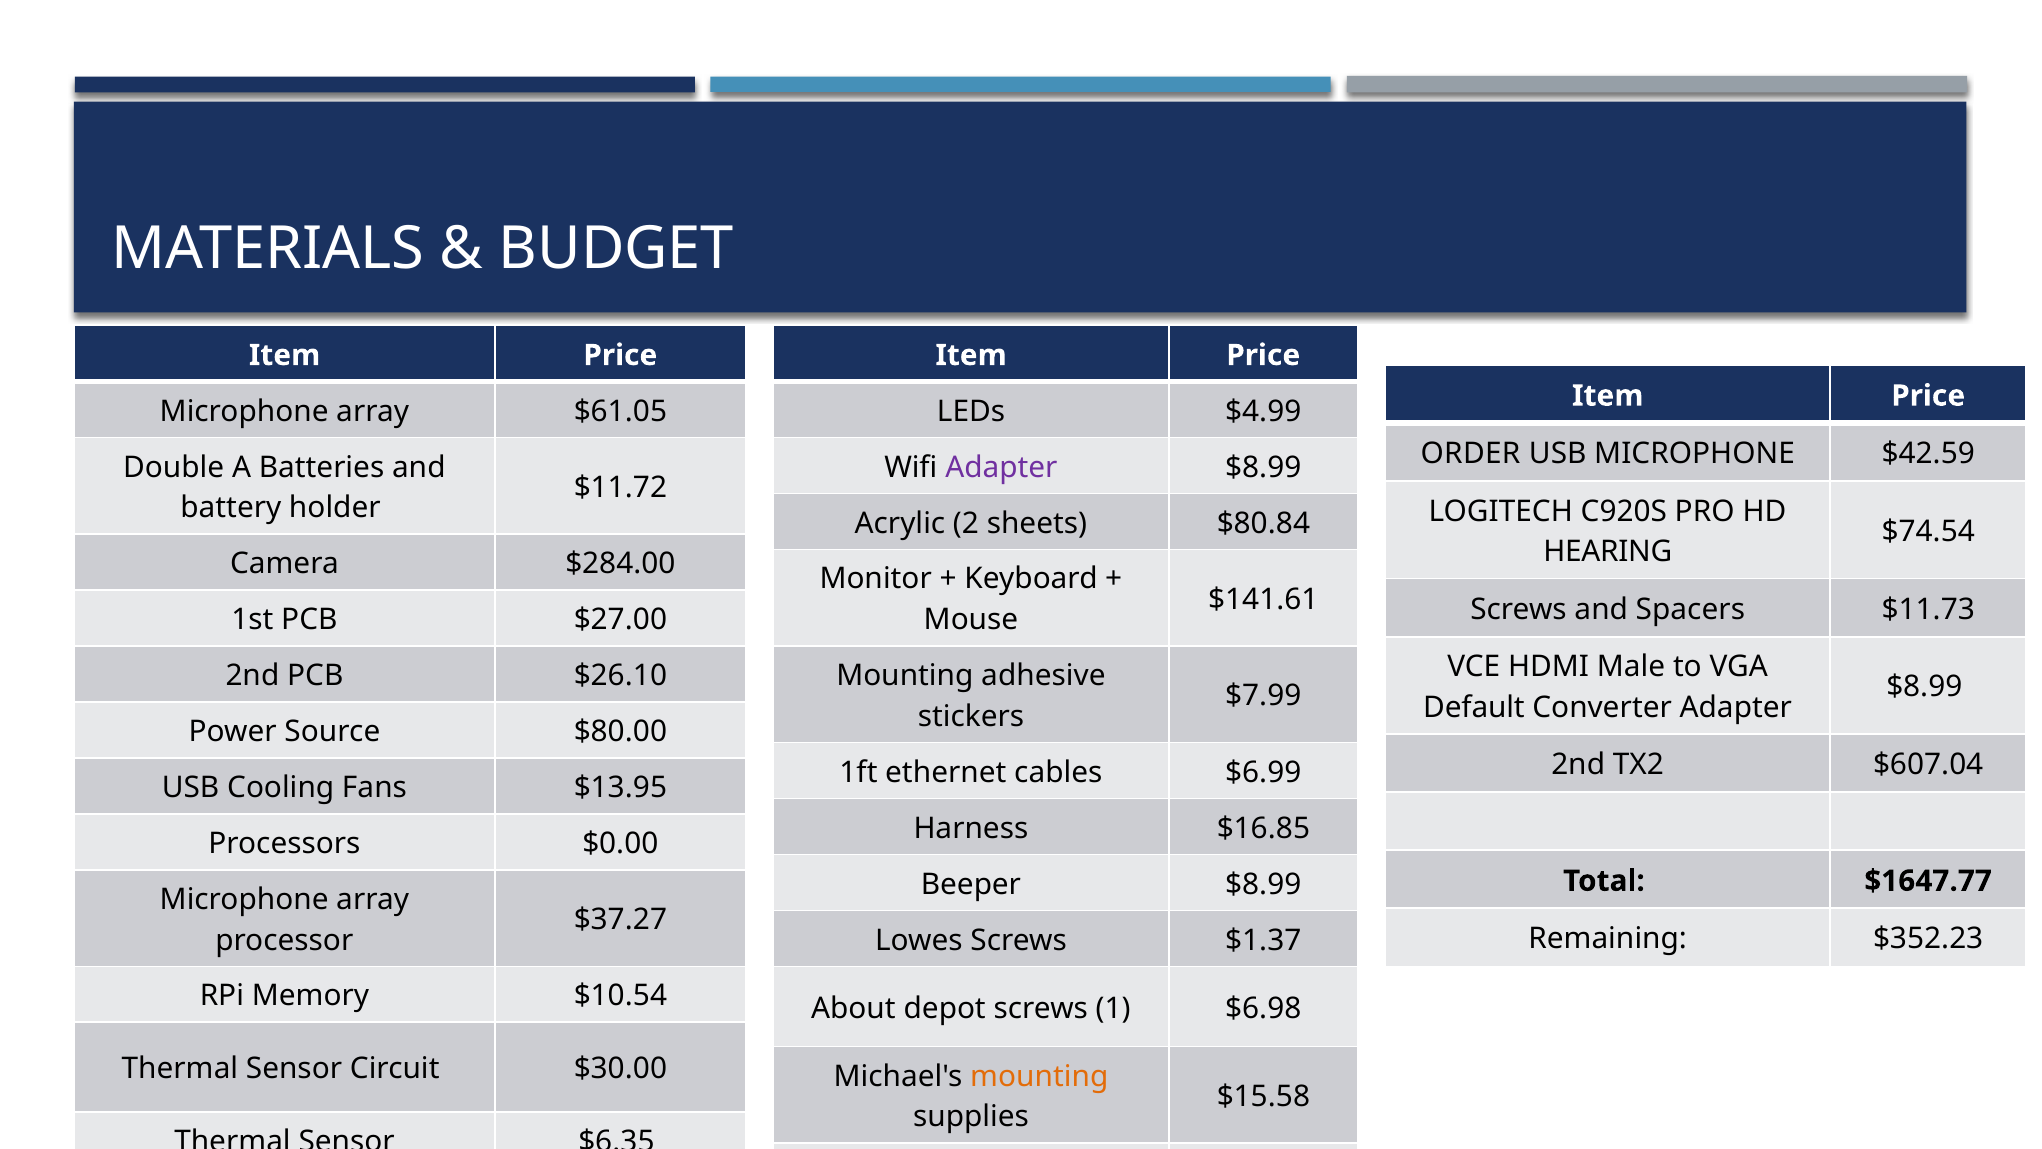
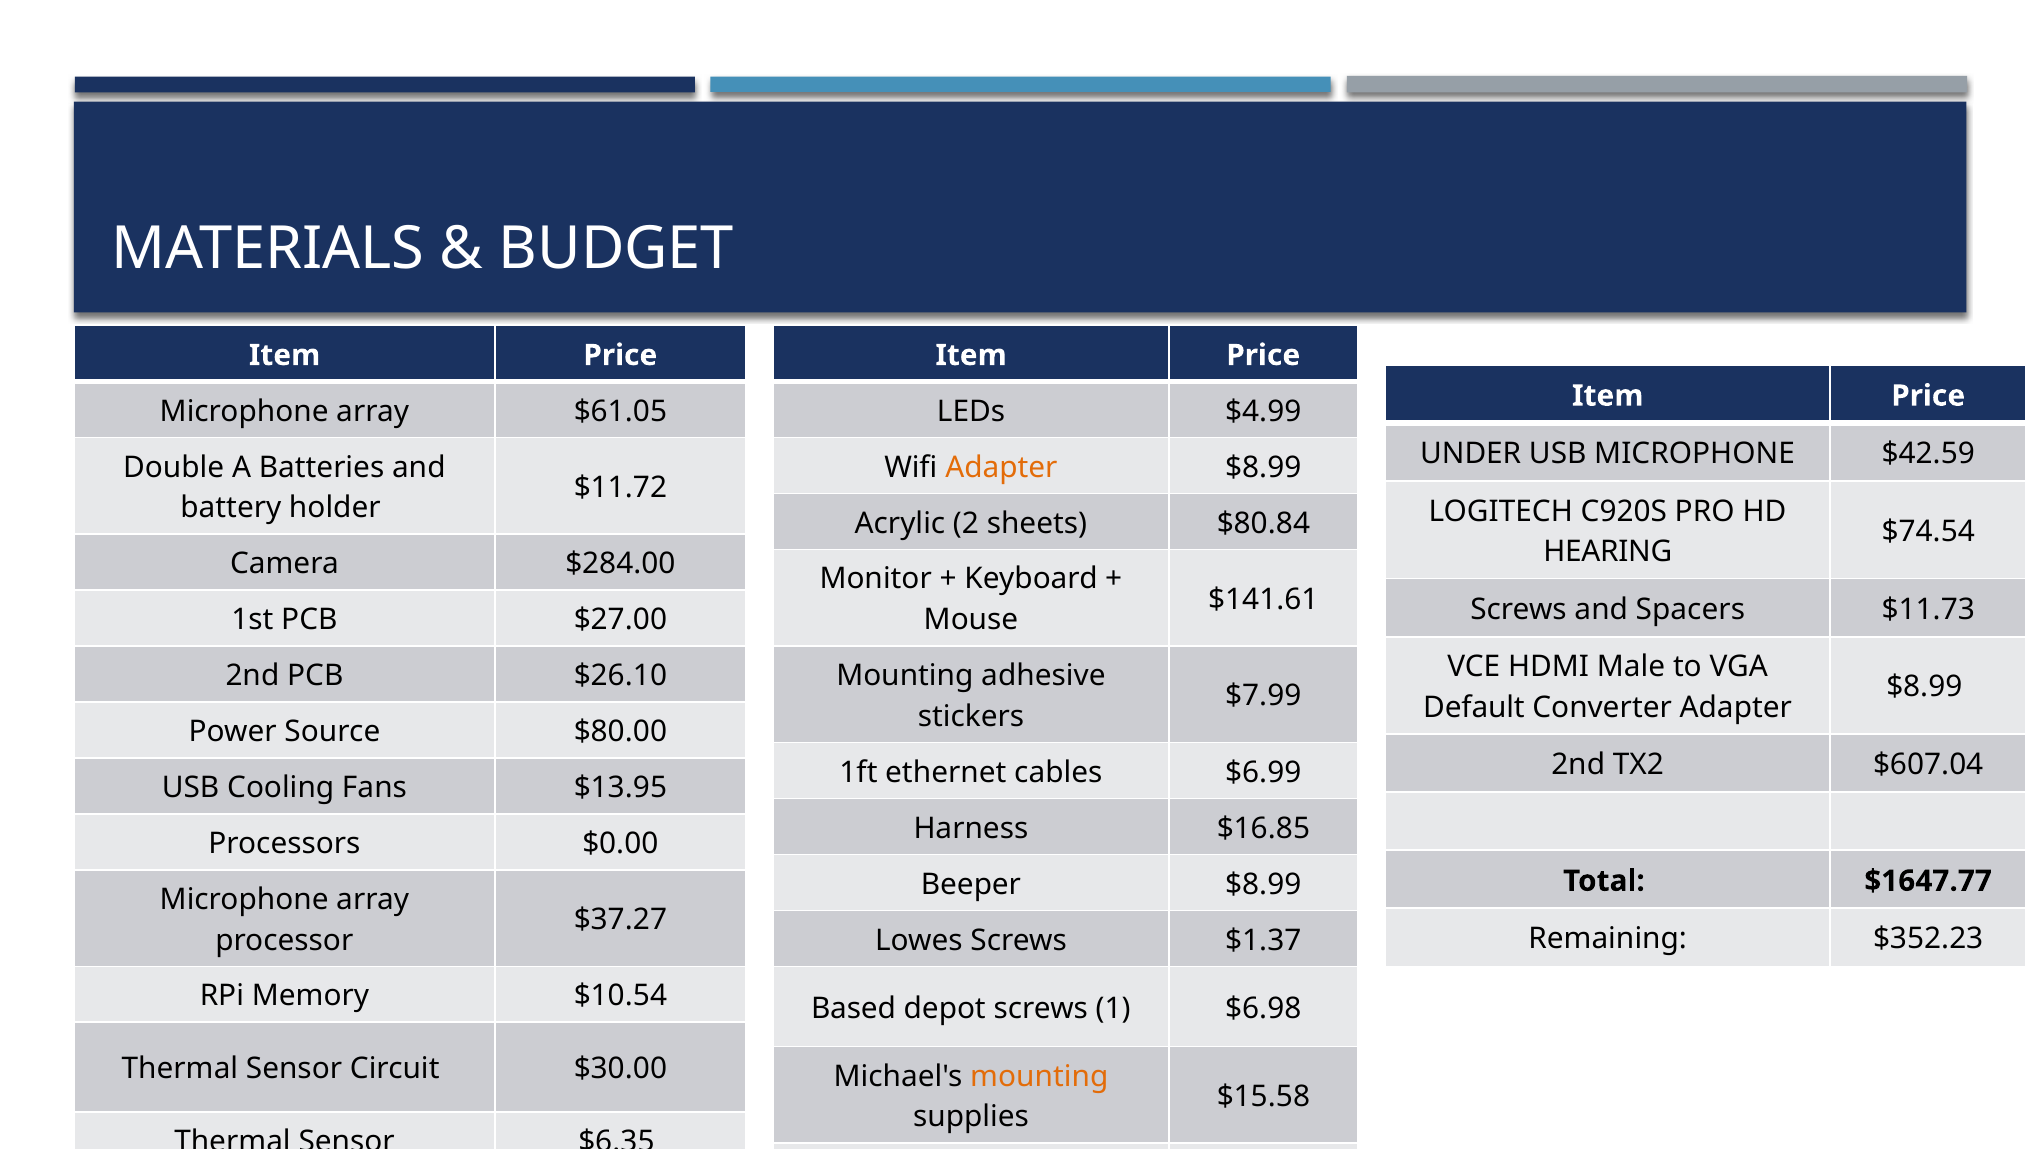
ORDER: ORDER -> UNDER (1471, 454)
Adapter colour: purple -> orange (1001, 467)
About: About -> Based (853, 1008)
